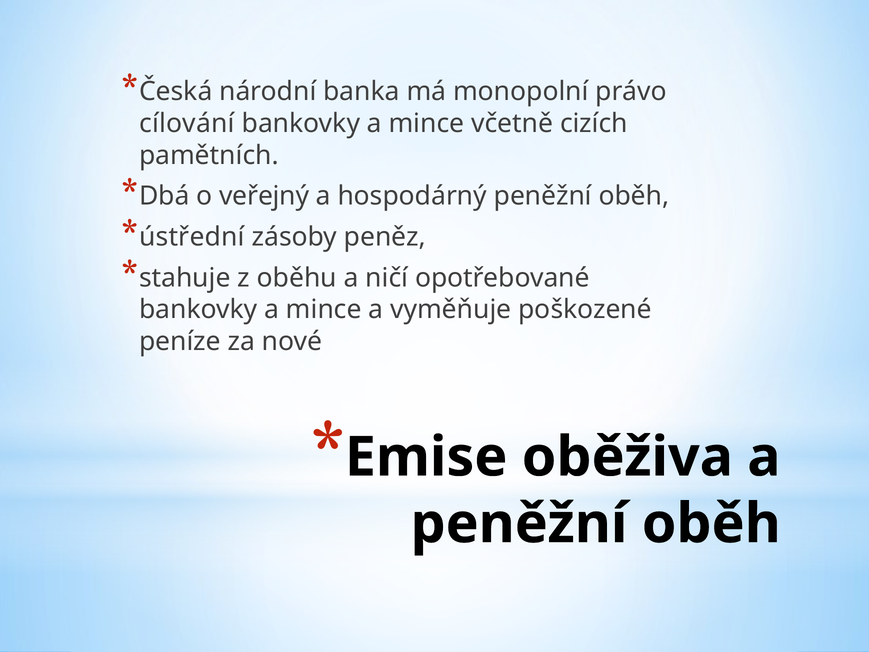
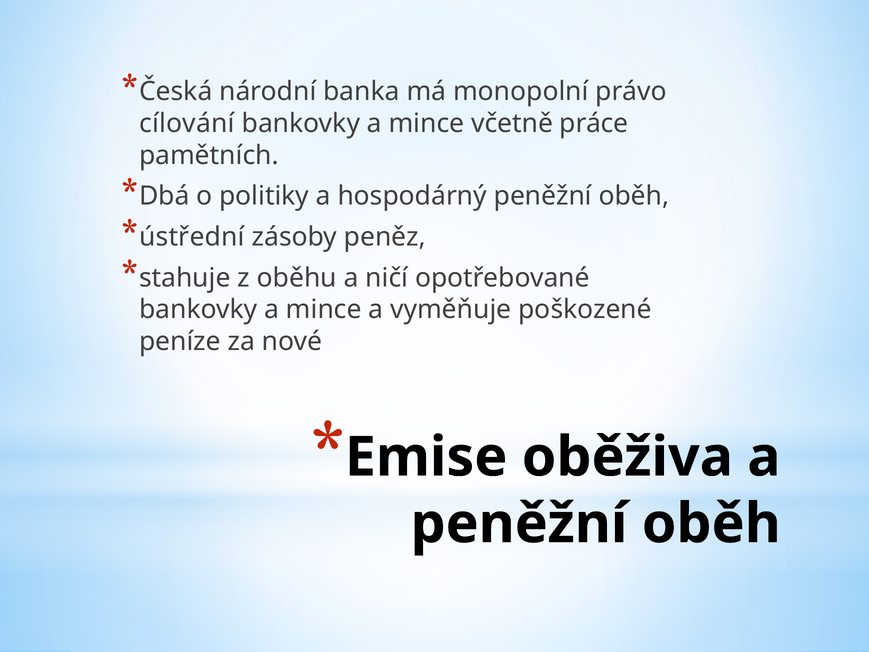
cizích: cizích -> práce (594, 124)
veřejný: veřejný -> politiky (264, 196)
